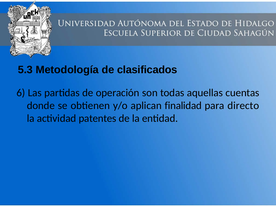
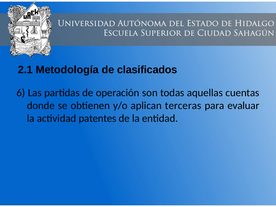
5.3: 5.3 -> 2.1 (25, 70)
finalidad: finalidad -> terceras (183, 106)
directo: directo -> evaluar (243, 106)
